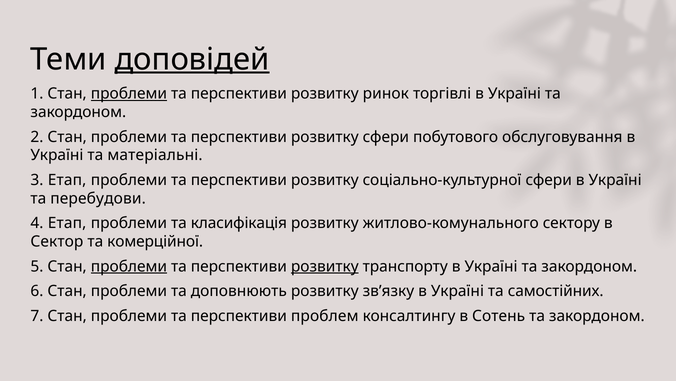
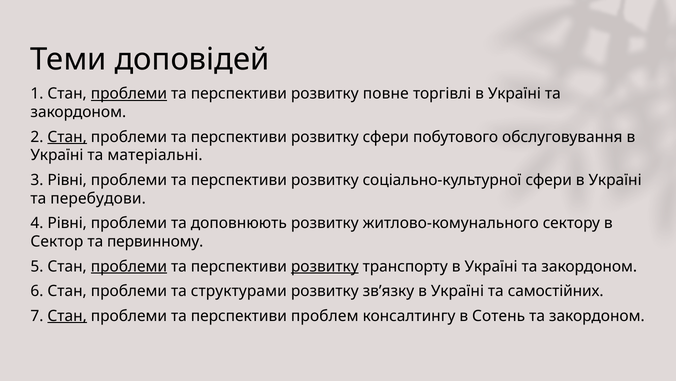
доповідей underline: present -> none (192, 59)
ринок: ринок -> повне (386, 94)
Стан underline: none -> present (67, 137)
3 Етап: Етап -> Рівні (67, 180)
4 Етап: Етап -> Рівні (67, 223)
класифікація: класифікація -> доповнюють (239, 223)
комерційної: комерційної -> первинному (155, 241)
доповнюють: доповнюють -> структурами (239, 291)
Стан underline: none -> present (67, 315)
